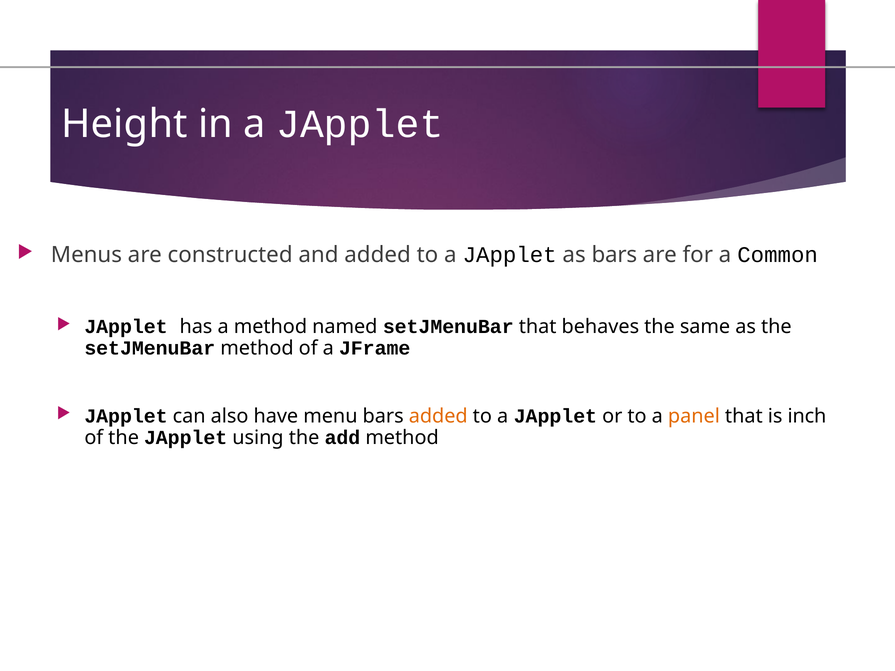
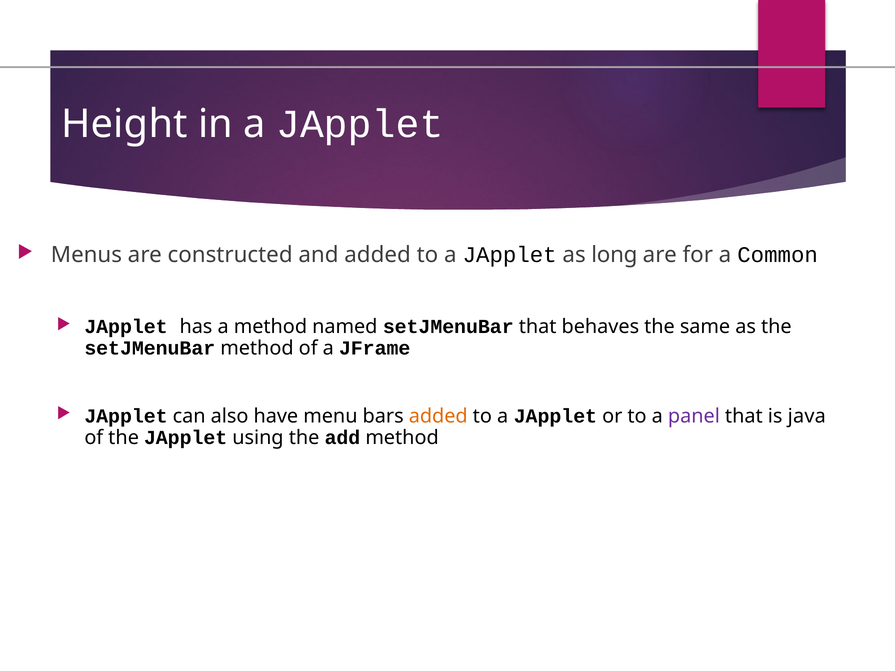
as bars: bars -> long (614, 255)
panel colour: orange -> purple (694, 416)
inch: inch -> java (807, 416)
